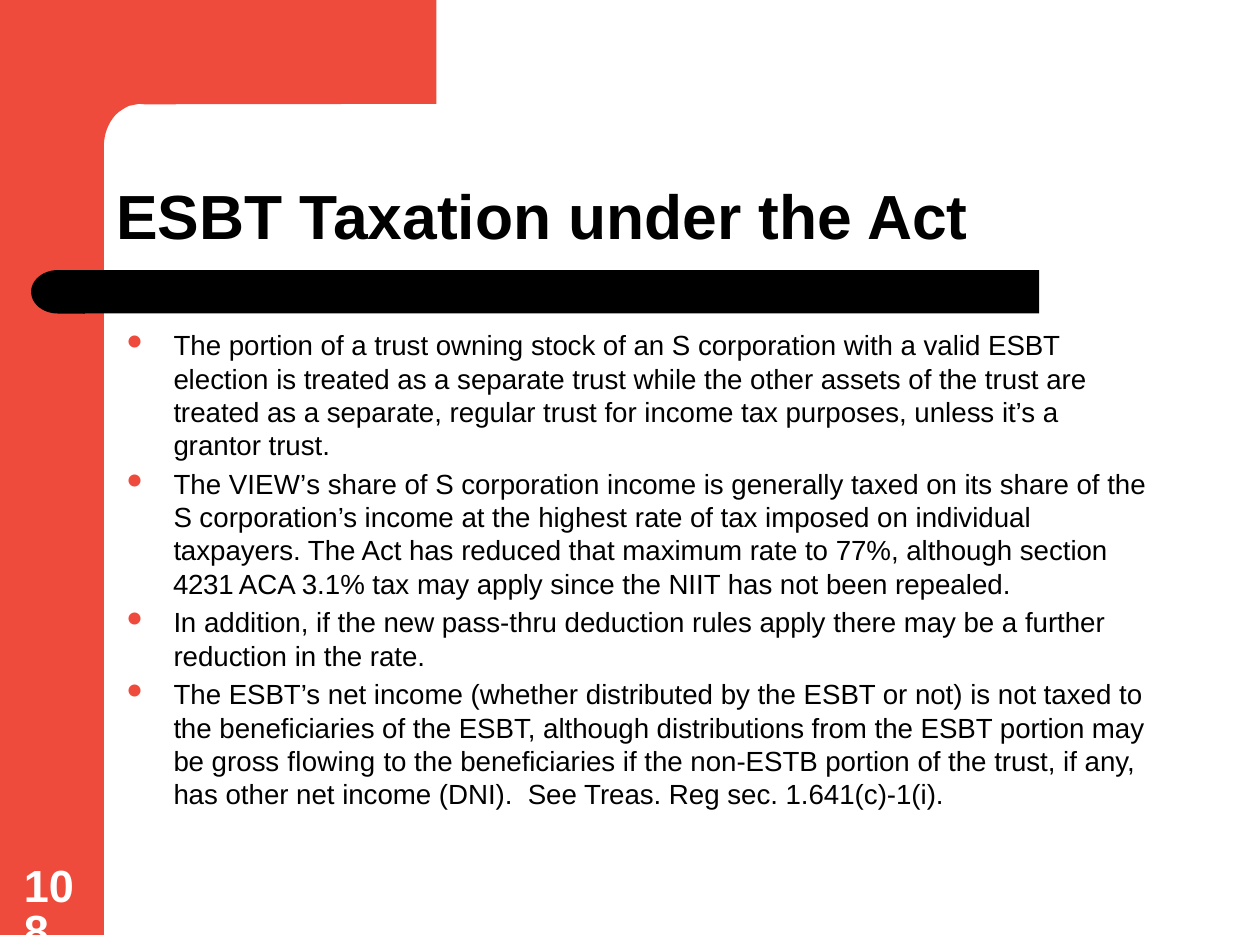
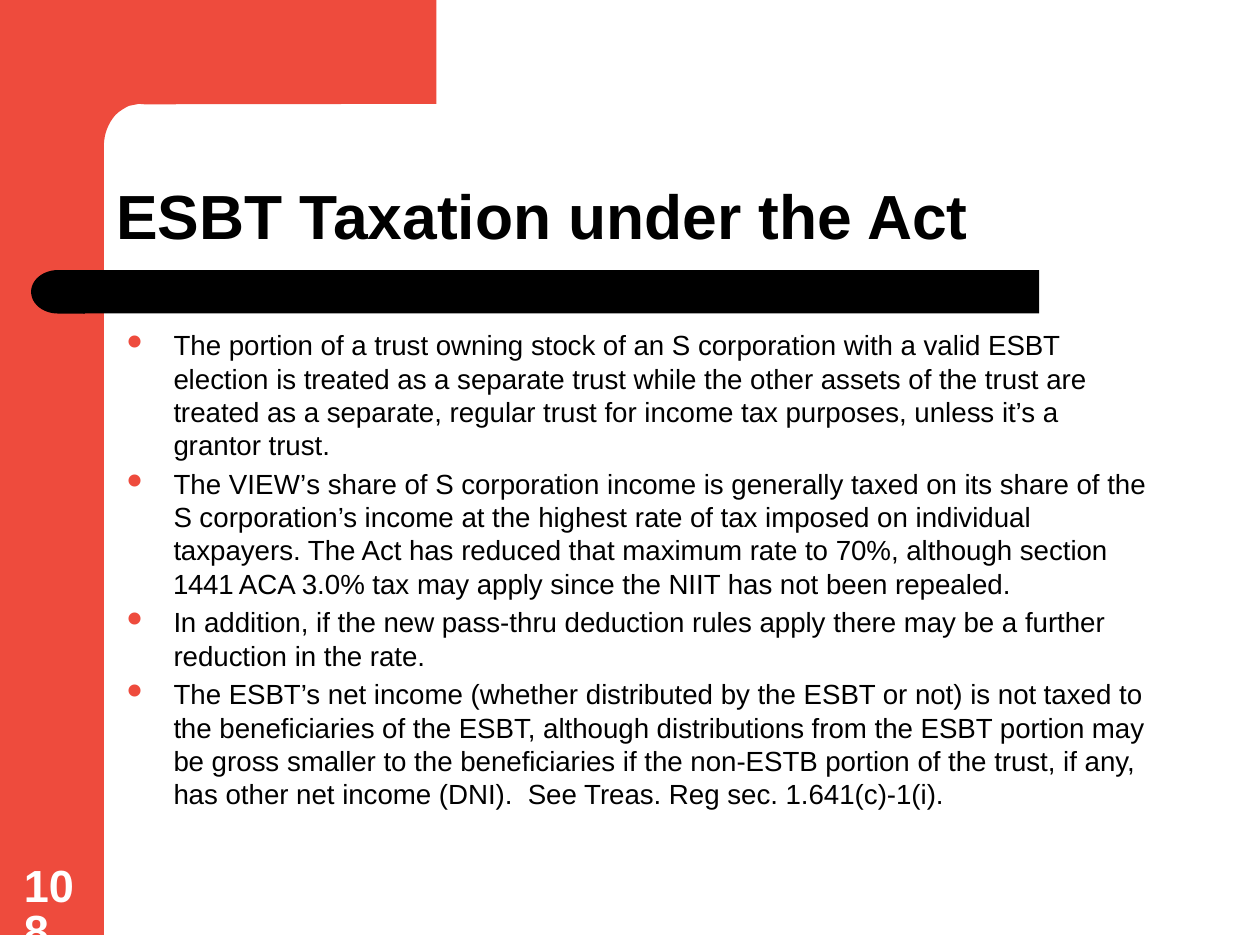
77%: 77% -> 70% (867, 552)
4231: 4231 -> 1441 (203, 585)
3.1%: 3.1% -> 3.0% (333, 585)
flowing: flowing -> smaller (331, 762)
